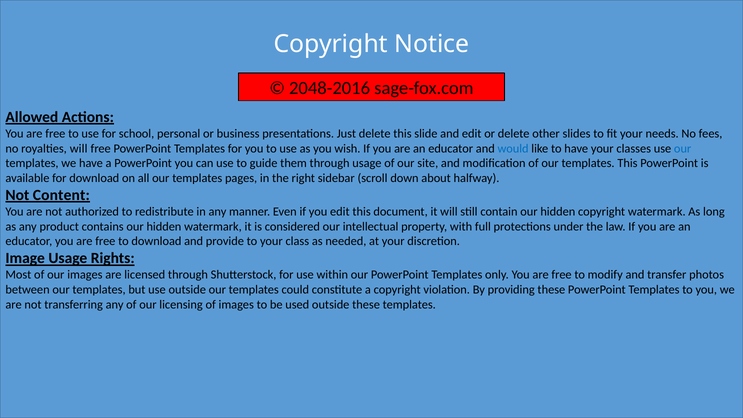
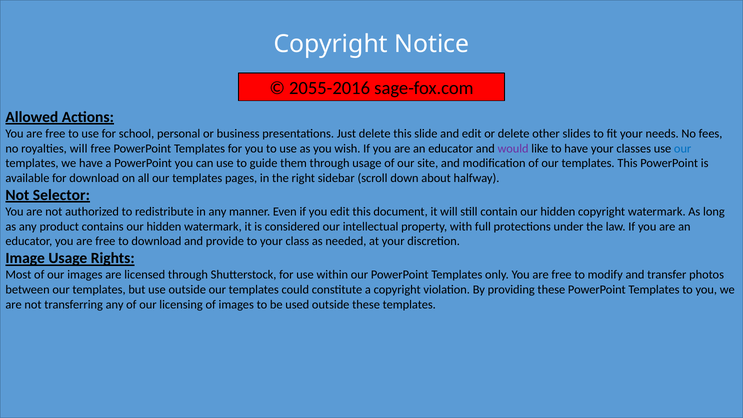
2048-2016: 2048-2016 -> 2055-2016 (330, 88)
would colour: blue -> purple (513, 149)
Content: Content -> Selector (61, 195)
